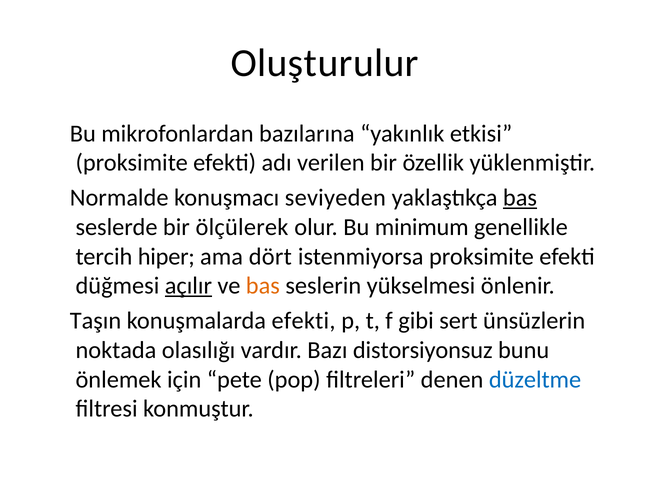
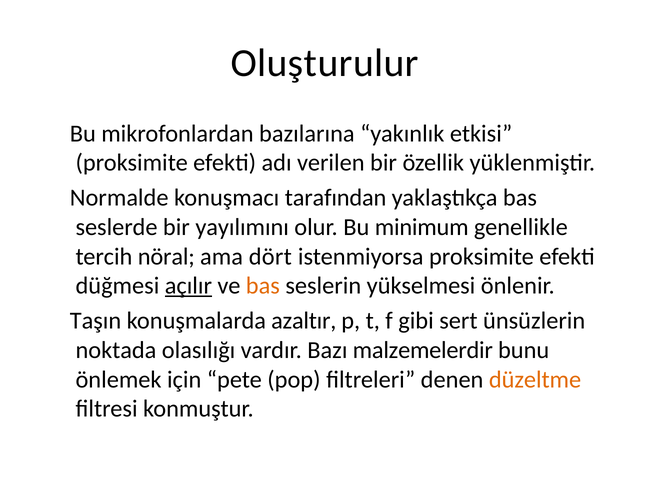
seviyeden: seviyeden -> tarafından (336, 198)
bas underline: present -> none (520, 198)
ölçülerek: ölçülerek -> yayılımını (242, 227)
hiper: hiper -> nöral (166, 256)
konuşmalarda efekti: efekti -> azaltır (304, 321)
distorsiyonsuz: distorsiyonsuz -> malzemelerdir (423, 350)
düzeltme colour: blue -> orange (535, 379)
